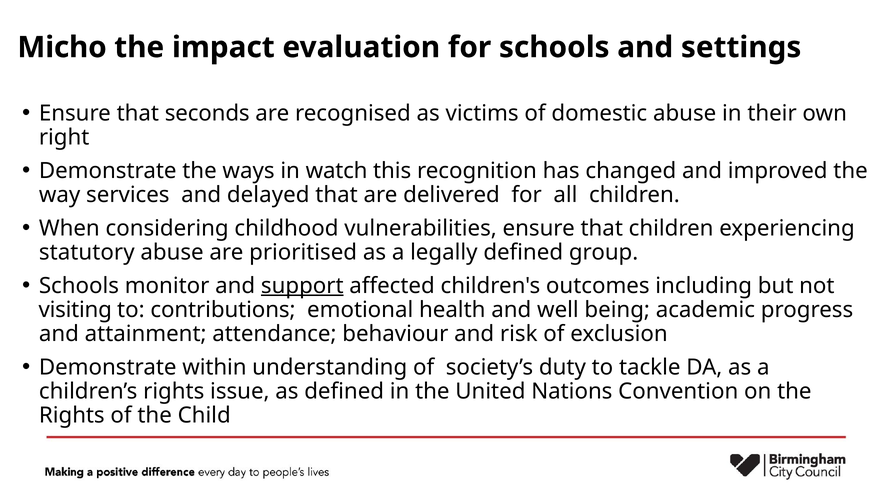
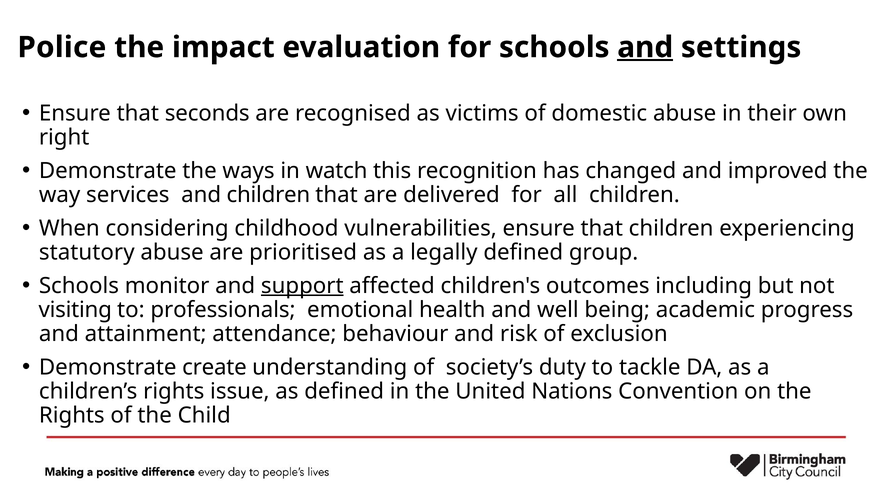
Micho: Micho -> Police (62, 47)
and underline: none -> present (645, 47)
and delayed: delayed -> children (268, 195)
contributions: contributions -> professionals (223, 310)
within: within -> create (215, 367)
